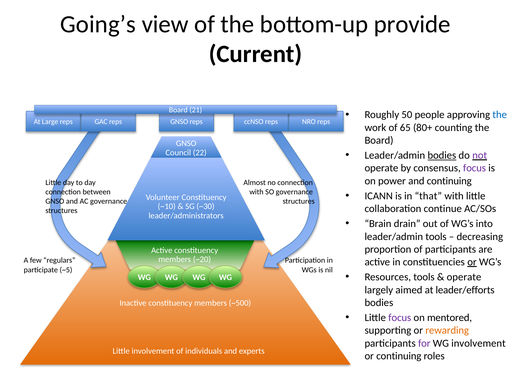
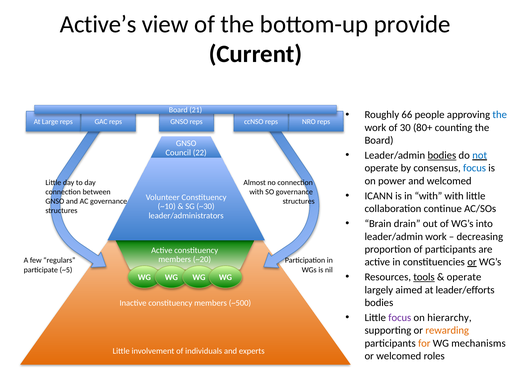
Going’s: Going’s -> Active’s (98, 24)
50: 50 -> 66 (407, 115)
65: 65 -> 30 (405, 128)
not colour: purple -> blue (480, 155)
focus colour: purple -> blue (475, 168)
and continuing: continuing -> welcomed (449, 181)
in that: that -> with (428, 196)
tools: tools -> work (436, 237)
tools underline: none -> present (424, 277)
mentored: mentored -> hierarchy (449, 318)
for colour: purple -> orange (424, 343)
WG involvement: involvement -> mechanisms (478, 343)
or continuing: continuing -> welcomed (399, 356)
